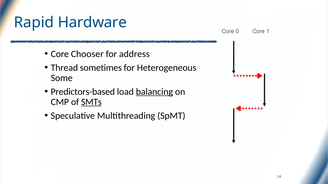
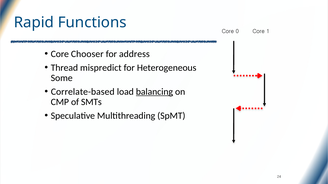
Hardware: Hardware -> Functions (92, 23)
sometimes: sometimes -> mispredict (101, 68)
Predictors-based: Predictors-based -> Correlate-based (83, 92)
SMTs underline: present -> none (91, 102)
